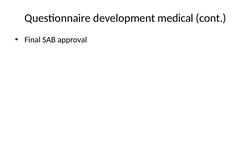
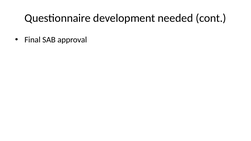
medical: medical -> needed (175, 18)
